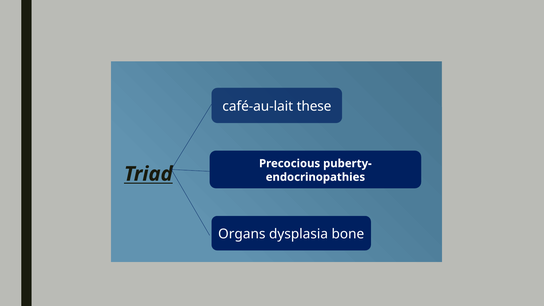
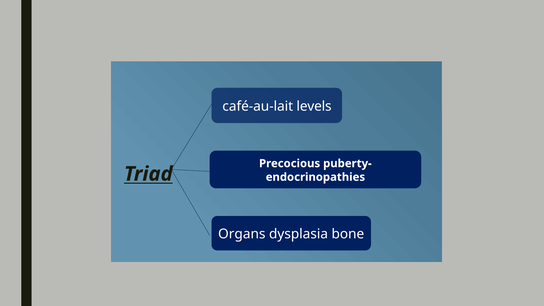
these: these -> levels (314, 106)
